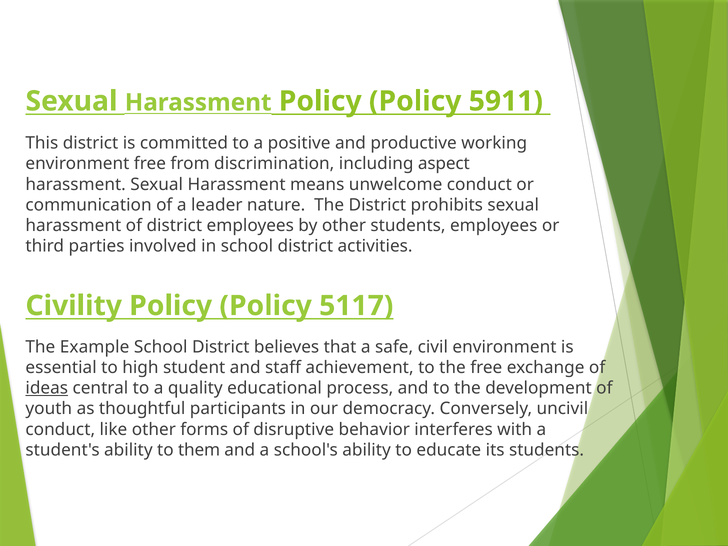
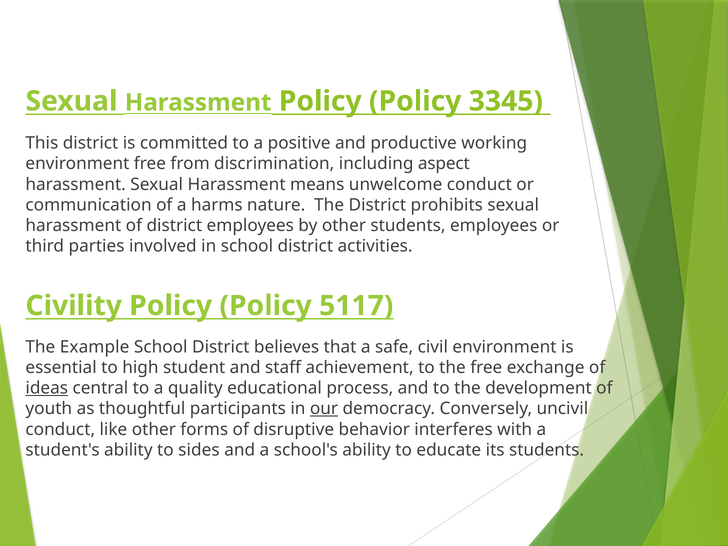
5911: 5911 -> 3345 (506, 101)
leader: leader -> harms (217, 205)
our underline: none -> present (324, 409)
them: them -> sides (199, 450)
